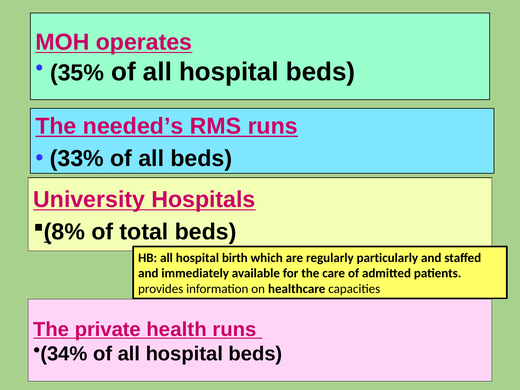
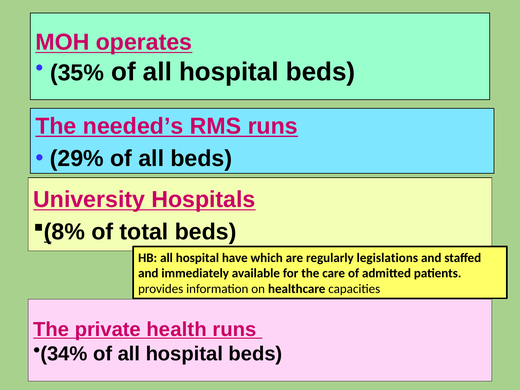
33%: 33% -> 29% (77, 159)
birth: birth -> have (235, 258)
particularly: particularly -> legislations (387, 258)
